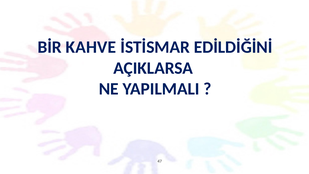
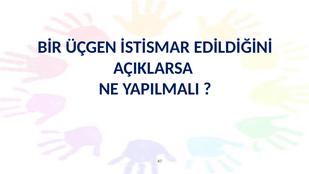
KAHVE: KAHVE -> ÜÇGEN (91, 47)
